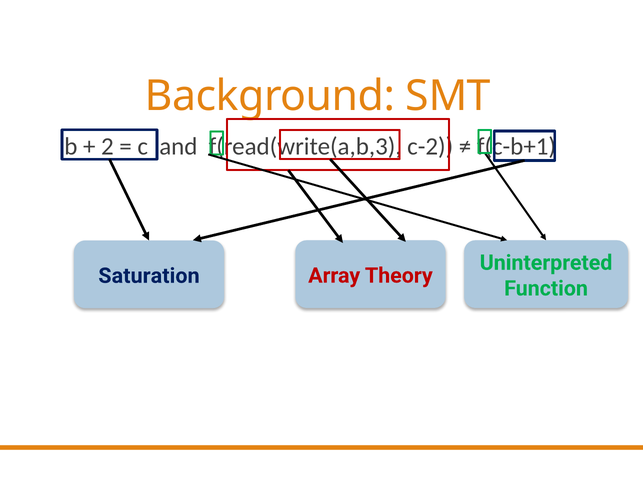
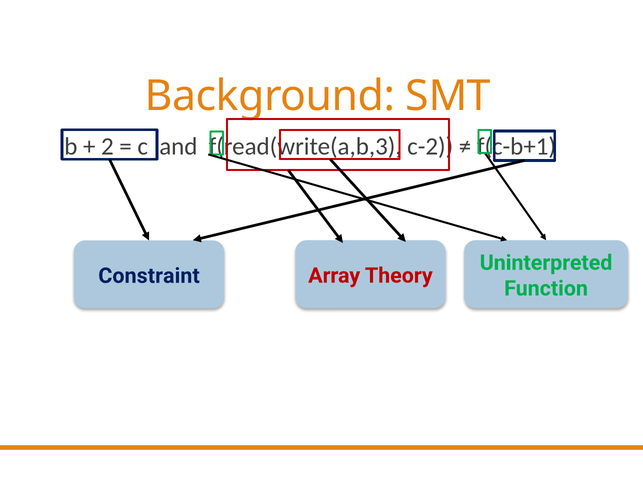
Saturation: Saturation -> Constraint (149, 276)
